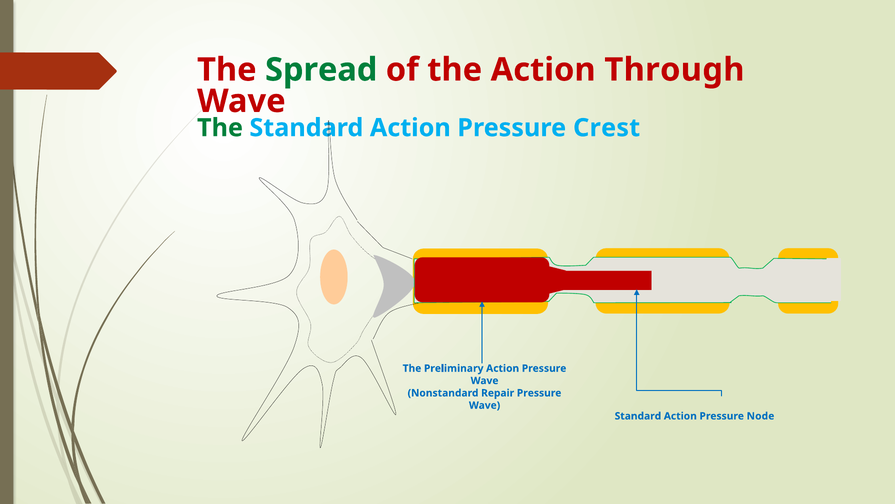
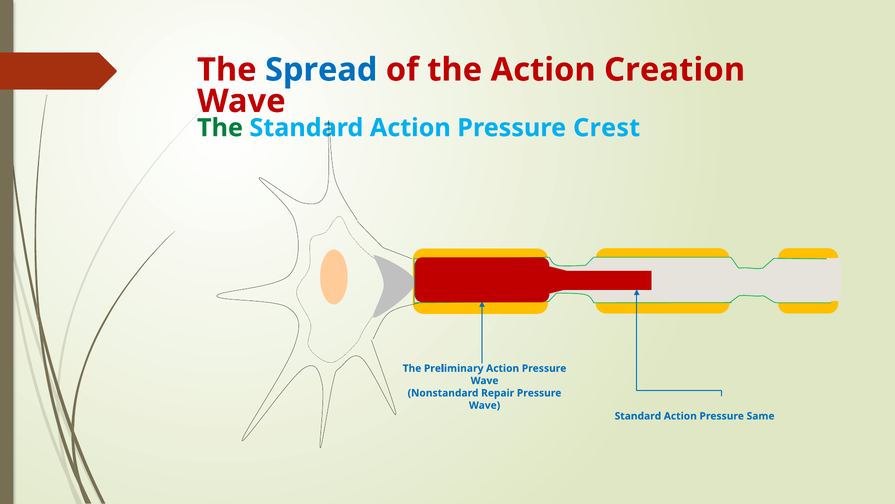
Spread colour: green -> blue (321, 70)
Through: Through -> Creation (675, 70)
Node: Node -> Same (761, 416)
